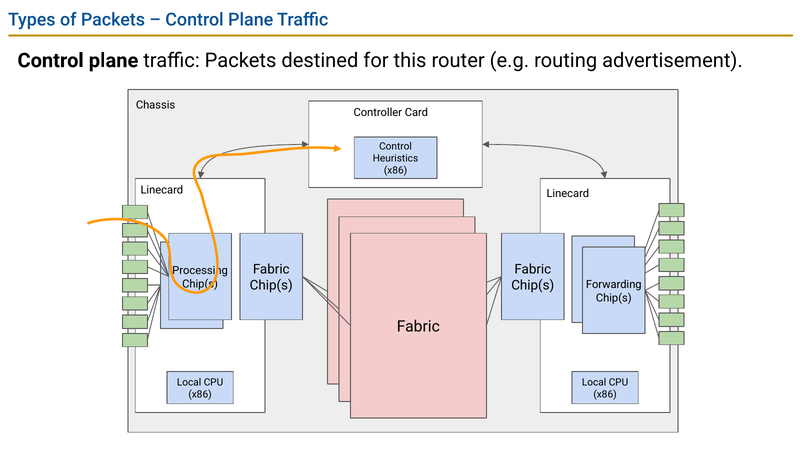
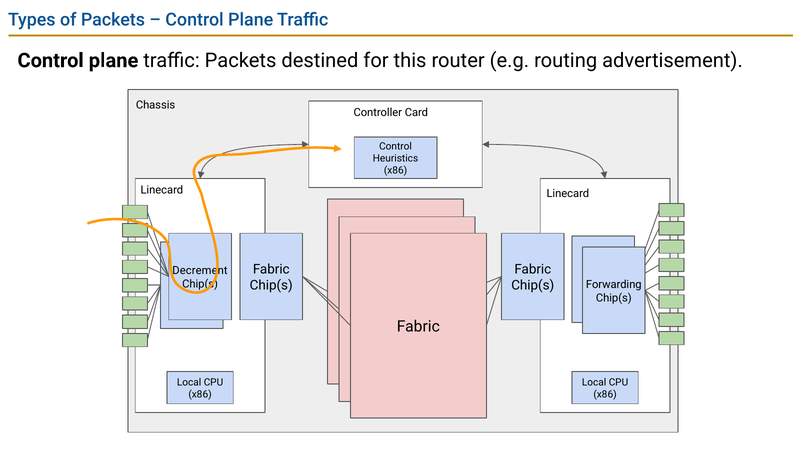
Processing: Processing -> Decrement (200, 270)
